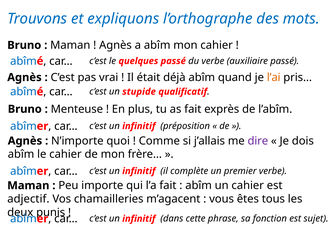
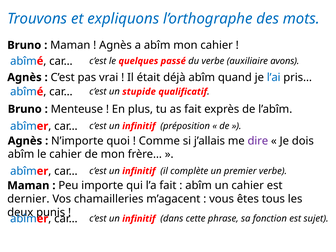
auxiliaire passé: passé -> avons (285, 61)
l’ai colour: orange -> blue (274, 77)
adjectif: adjectif -> dernier (28, 199)
